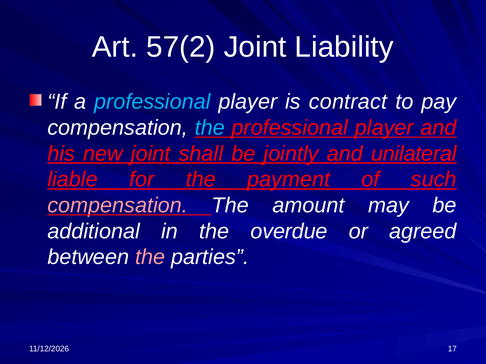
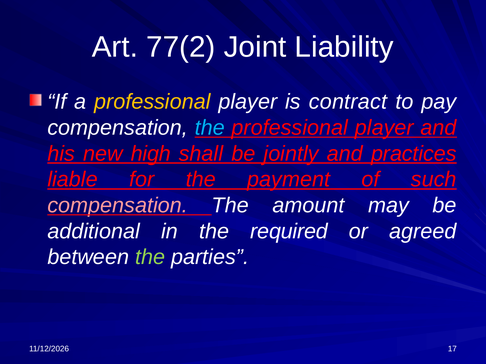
57(2: 57(2 -> 77(2 (181, 47)
professional colour: light blue -> yellow (152, 102)
new joint: joint -> high (151, 154)
unilateral: unilateral -> practices (414, 154)
overdue: overdue -> required (289, 232)
the colour: pink -> light green (150, 258)
